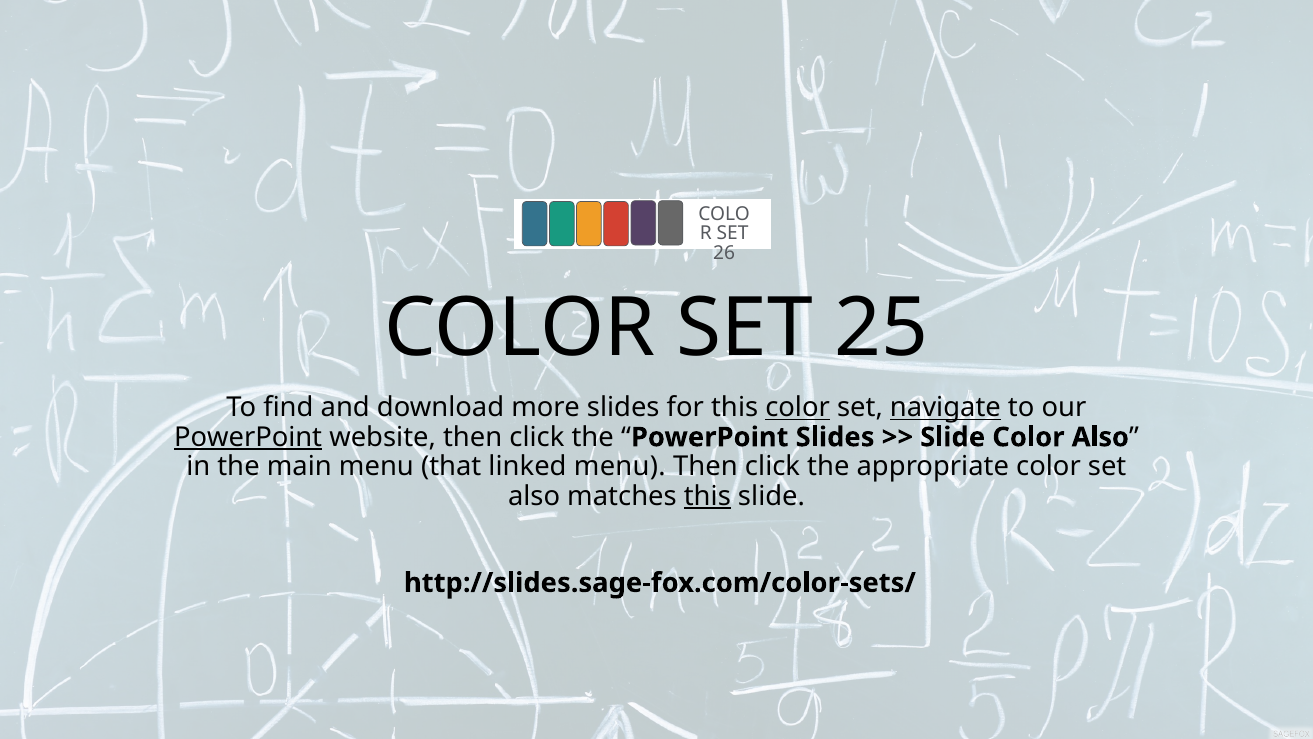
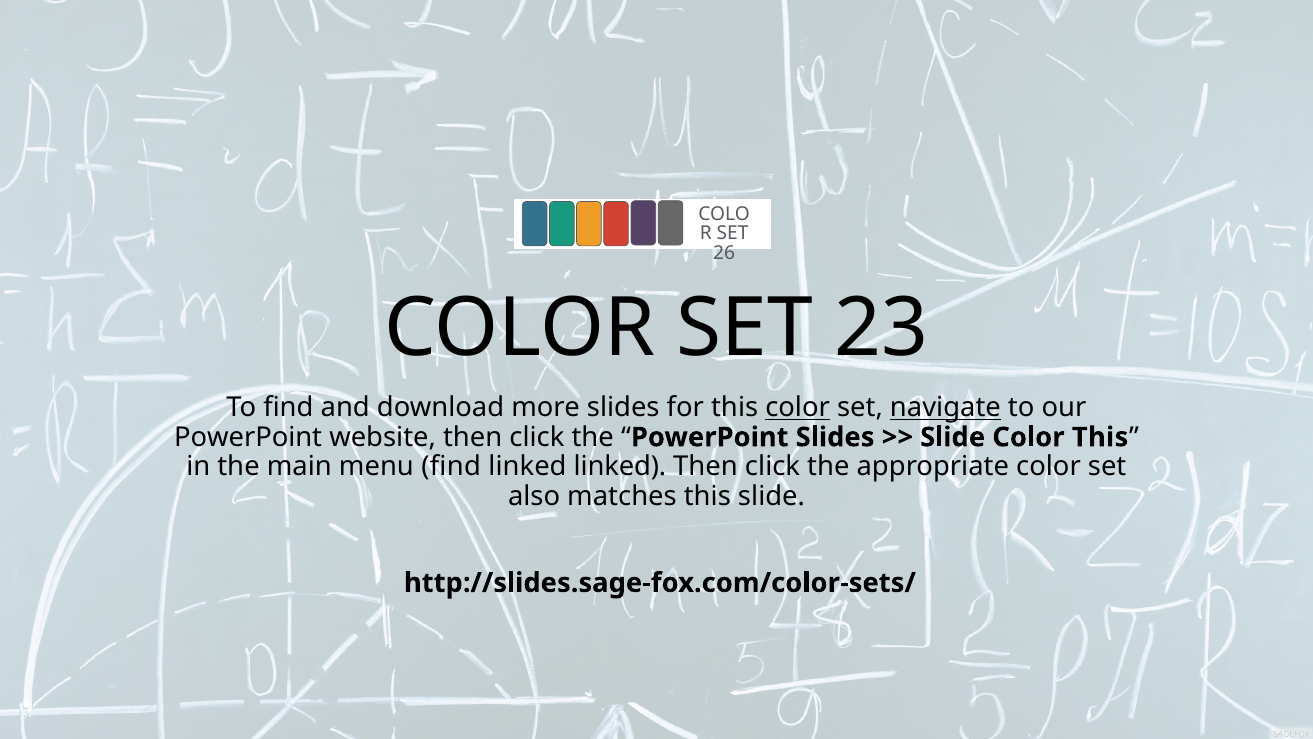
25: 25 -> 23 (881, 328)
PowerPoint underline: present -> none (248, 437)
Color Also: Also -> This (1100, 437)
menu that: that -> find (451, 467)
linked menu: menu -> linked (620, 467)
this underline: present -> none (707, 496)
